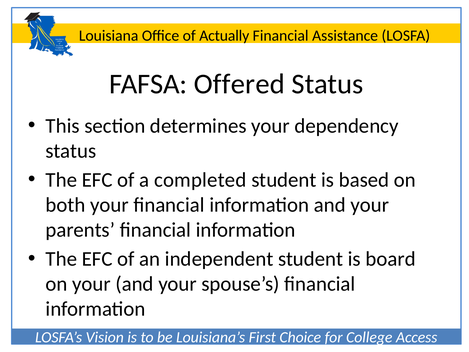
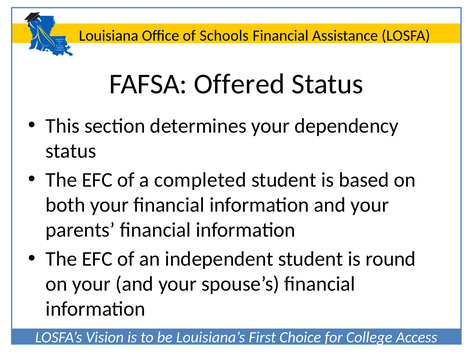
Actually: Actually -> Schools (224, 36)
board: board -> round (391, 259)
